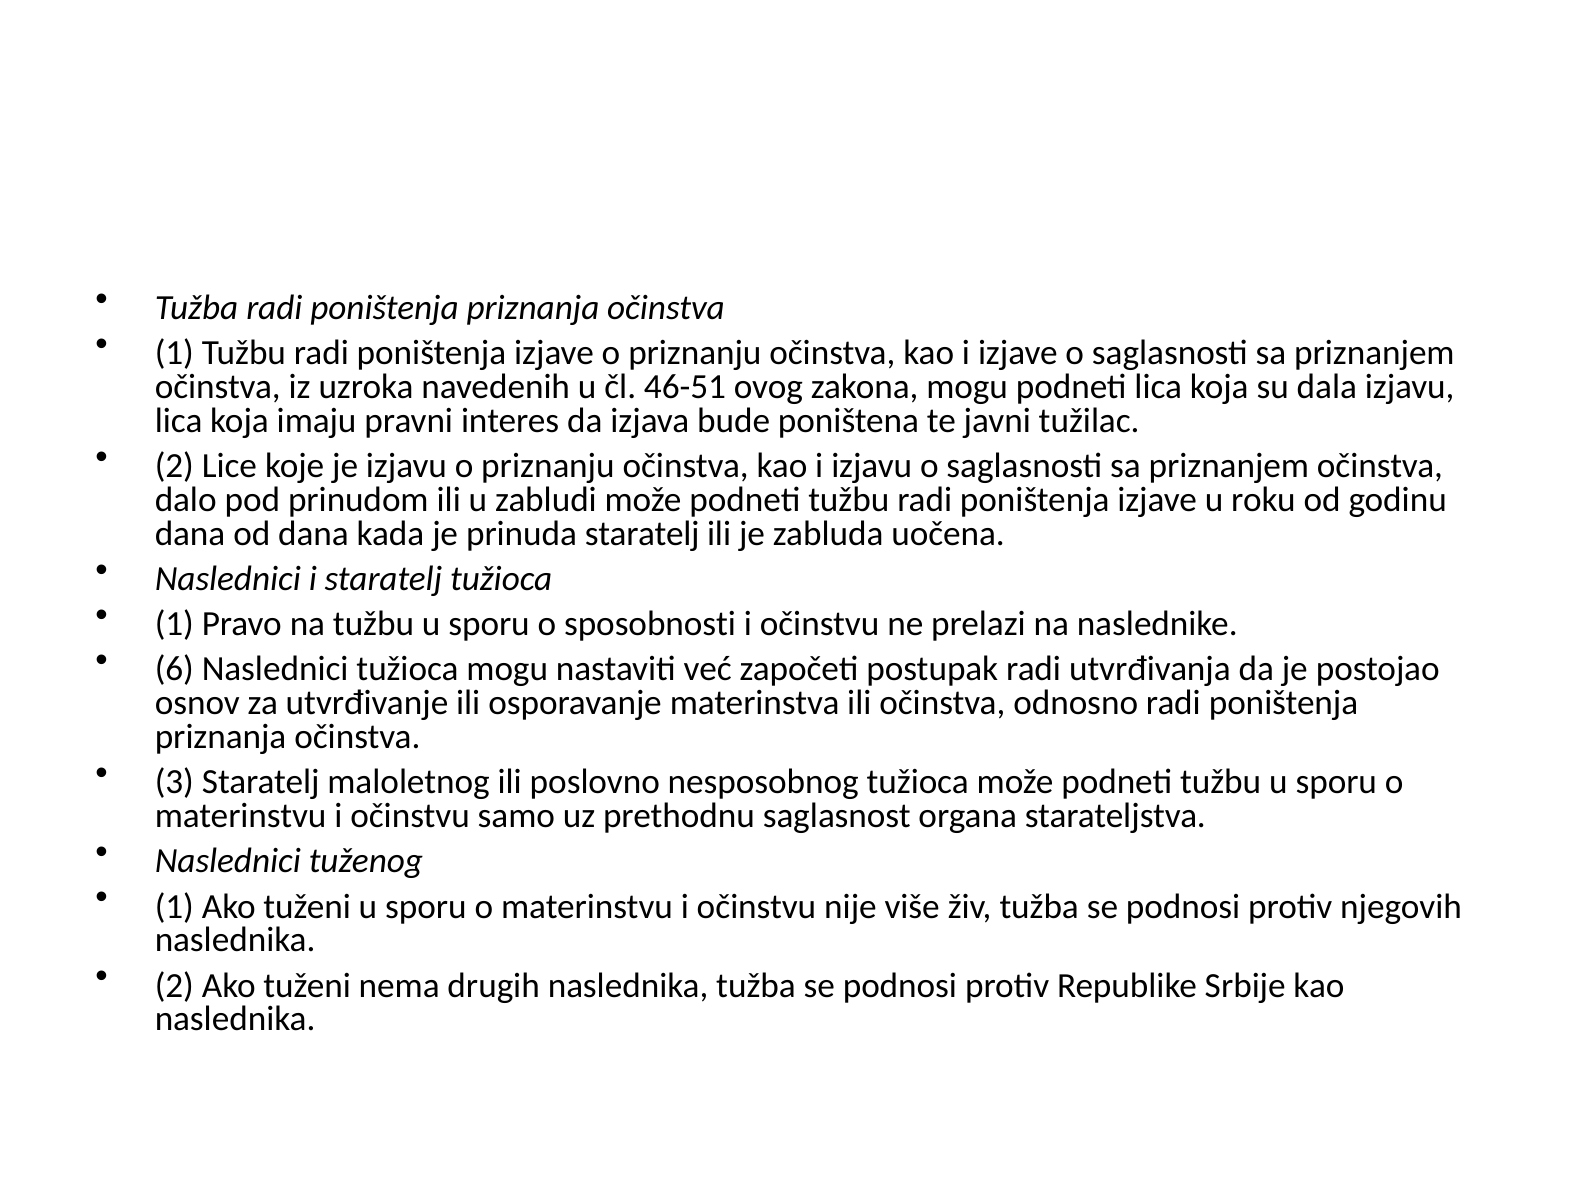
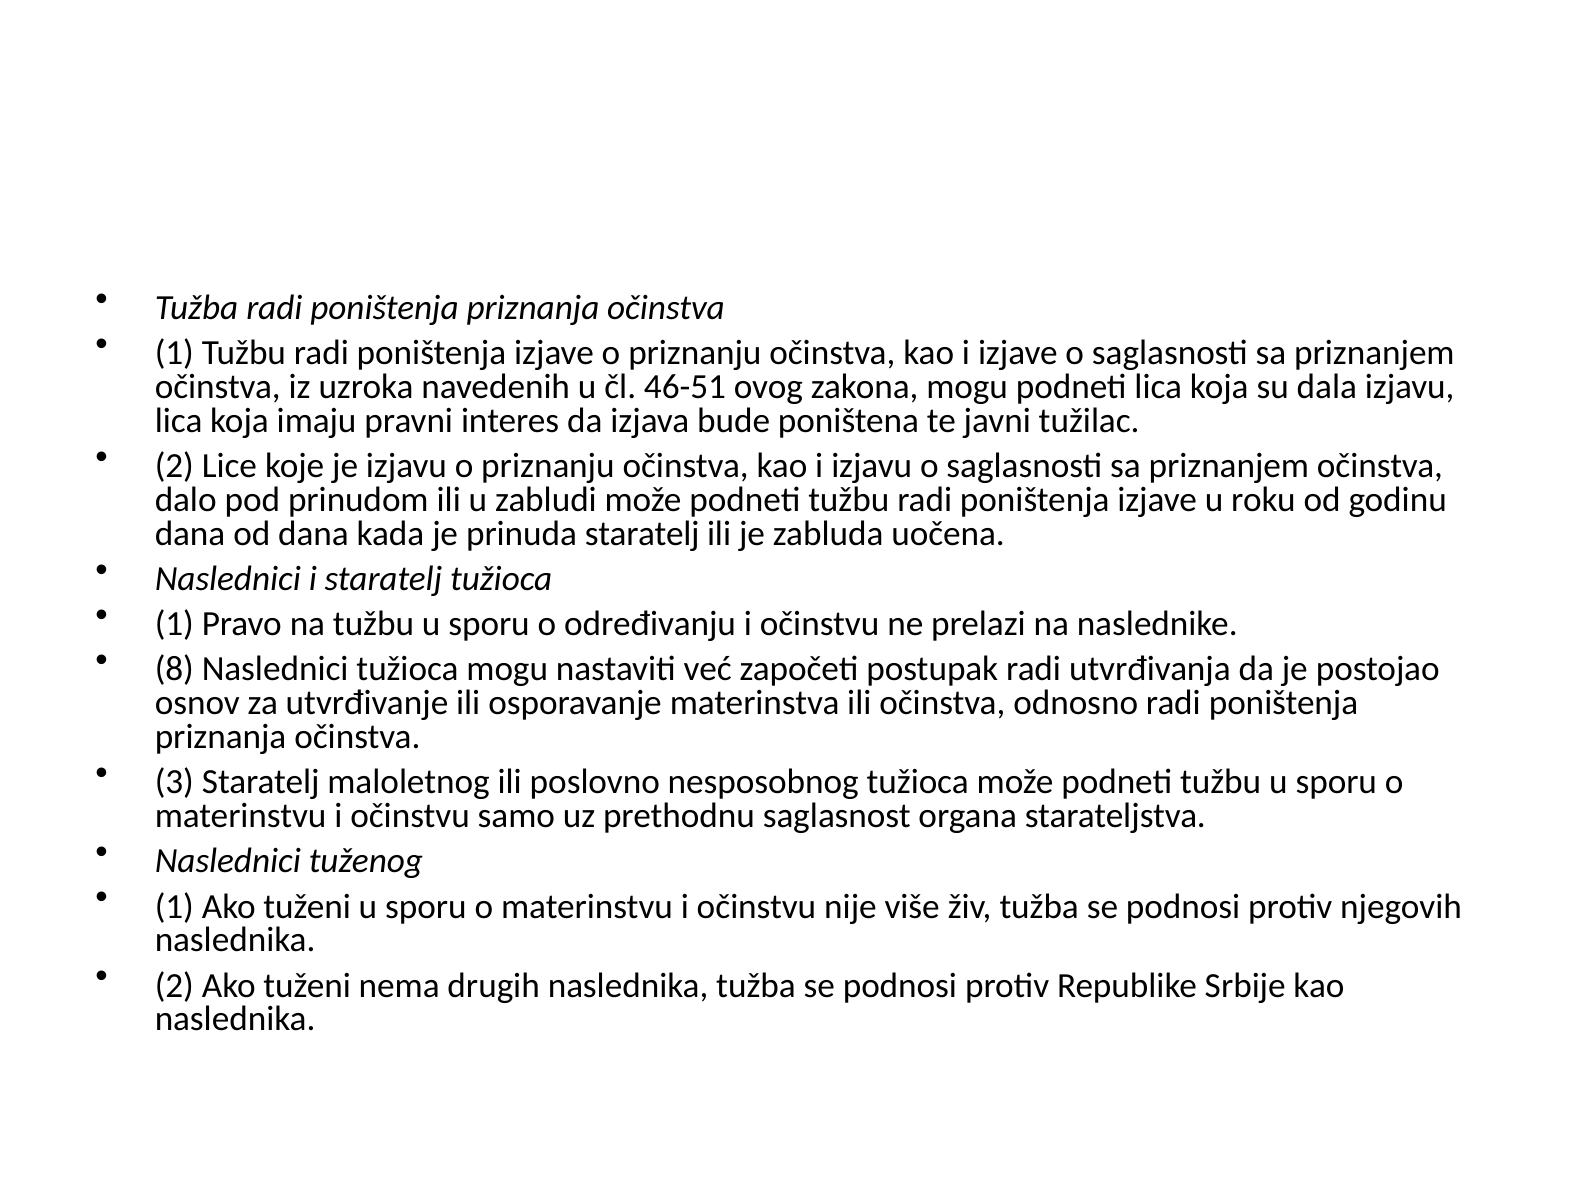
sposobnosti: sposobnosti -> određivanju (650, 624)
6: 6 -> 8 (174, 669)
